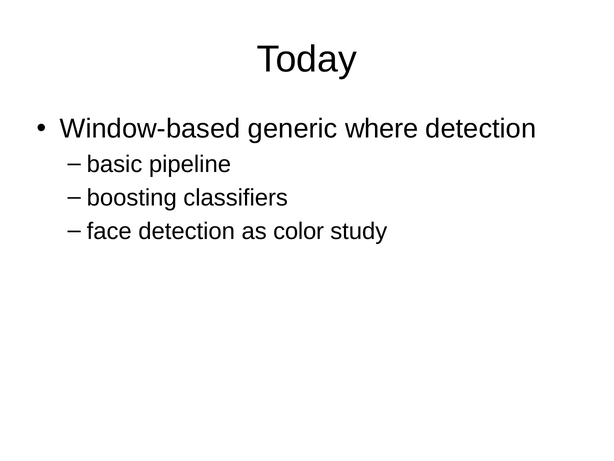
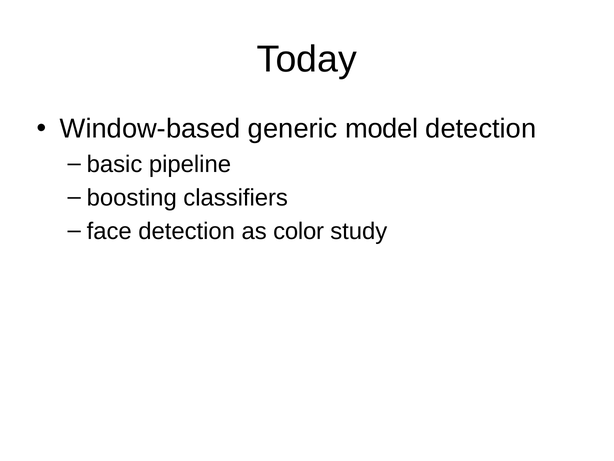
where: where -> model (382, 129)
